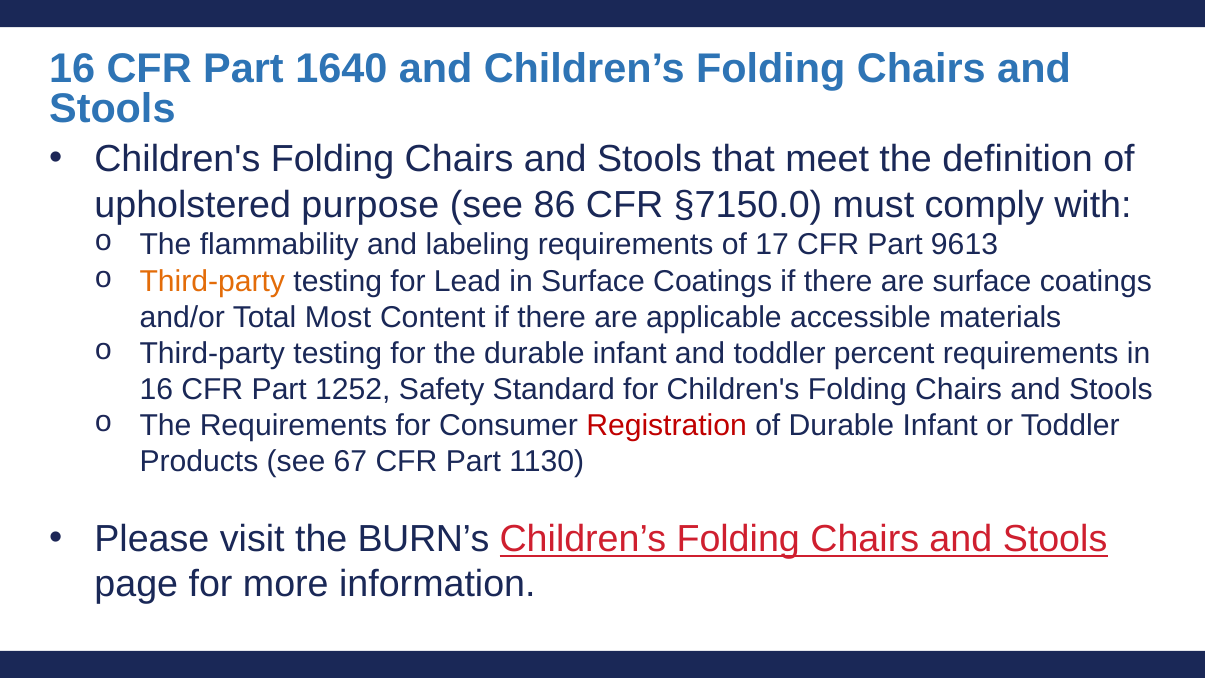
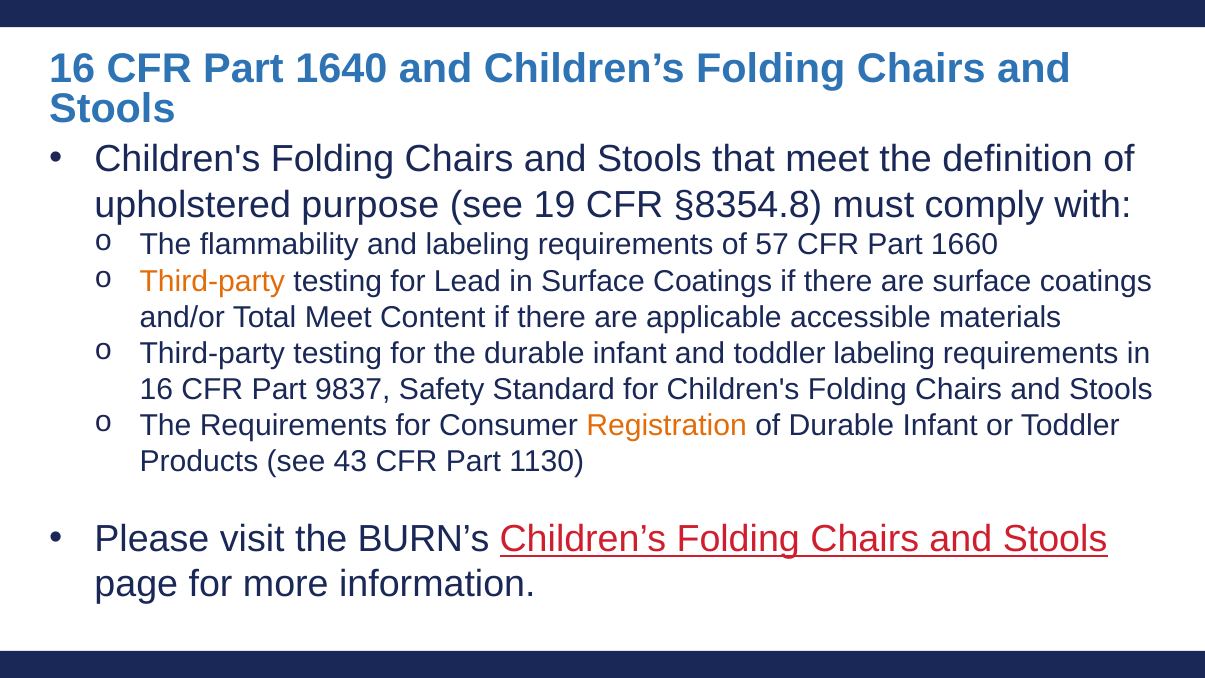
86: 86 -> 19 (555, 205)
§7150.0: §7150.0 -> §8354.8 (748, 205)
17: 17 -> 57 (772, 245)
9613: 9613 -> 1660 (965, 245)
Total Most: Most -> Meet (338, 317)
toddler percent: percent -> labeling (884, 353)
1252: 1252 -> 9837 (353, 389)
Registration colour: red -> orange (667, 426)
67: 67 -> 43 (350, 462)
